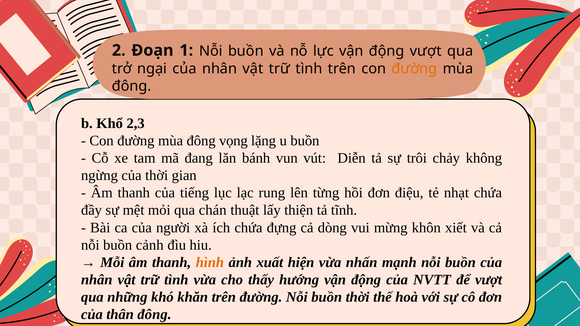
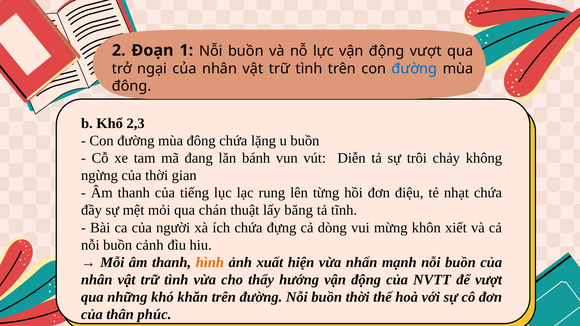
đường colour: orange -> blue (414, 69)
đông vọng: vọng -> chứa (233, 141)
thiện: thiện -> băng (299, 210)
thân đông: đông -> phúc (154, 315)
